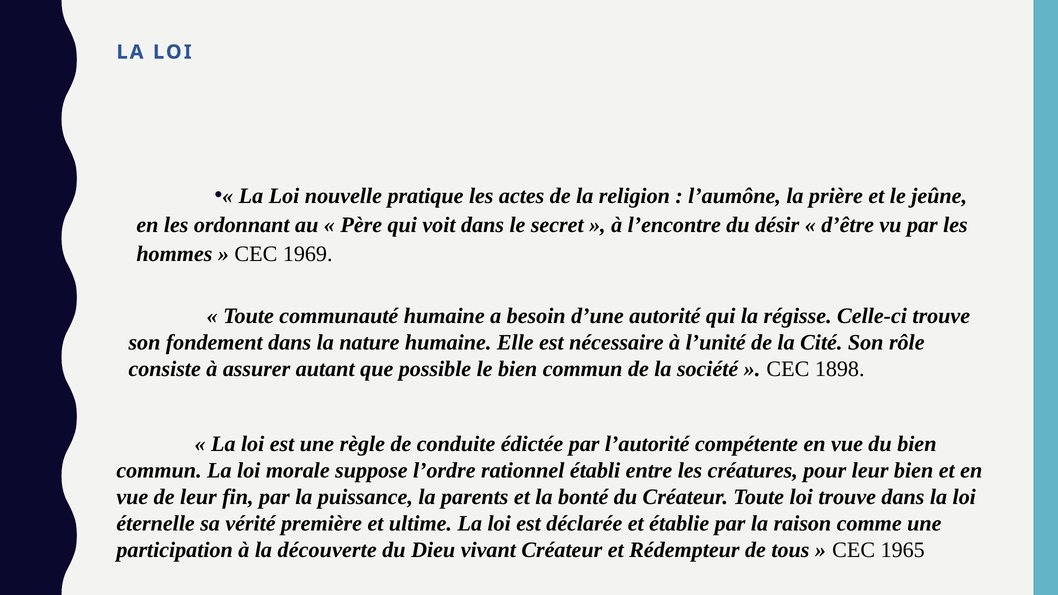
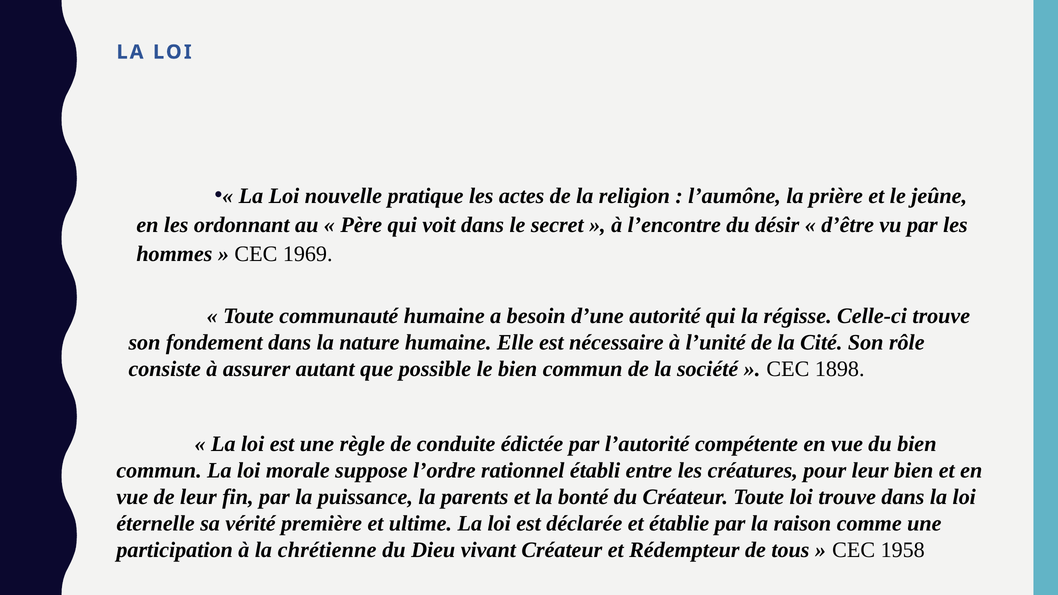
découverte: découverte -> chrétienne (327, 550)
1965: 1965 -> 1958 (903, 550)
